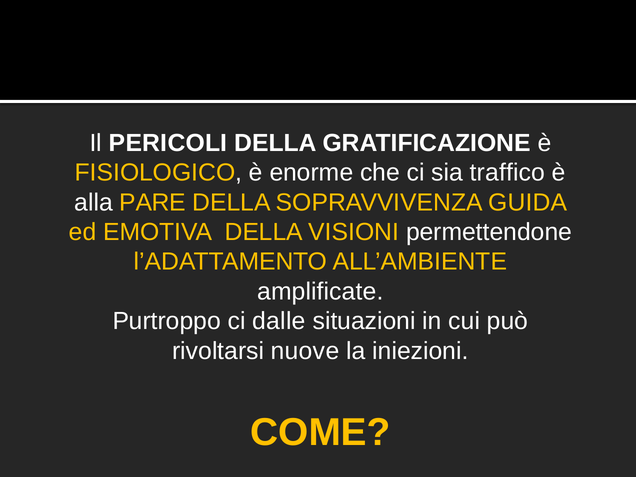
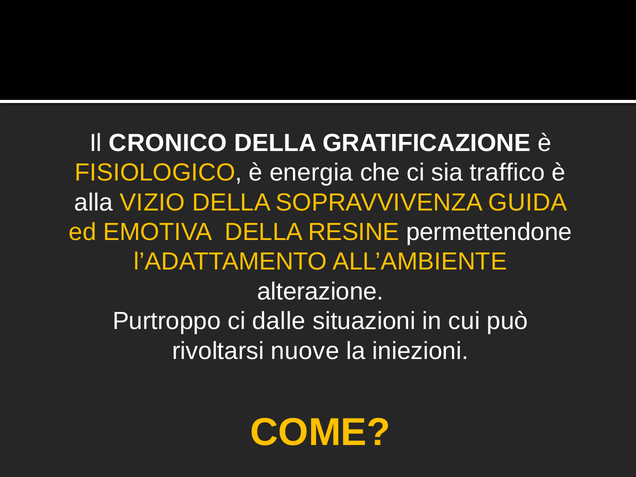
PERICOLI: PERICOLI -> CRONICO (168, 143)
enorme: enorme -> energia (311, 173)
PARE: PARE -> VIZIO (152, 202)
VISIONI: VISIONI -> RESINE (354, 232)
amplificate: amplificate -> alterazione (320, 292)
